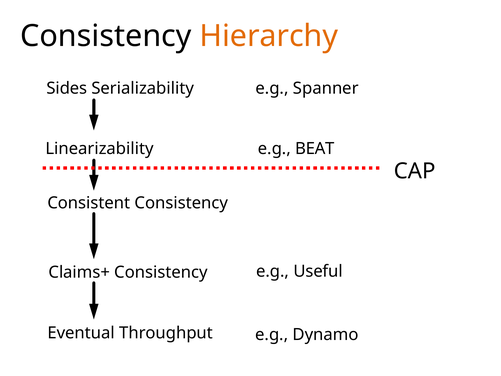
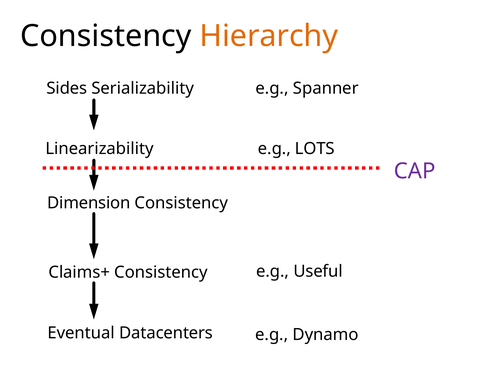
BEAT: BEAT -> LOTS (315, 148)
CAP colour: black -> purple (415, 171)
Consistent: Consistent -> Dimension (89, 203)
Throughput: Throughput -> Datacenters (166, 333)
